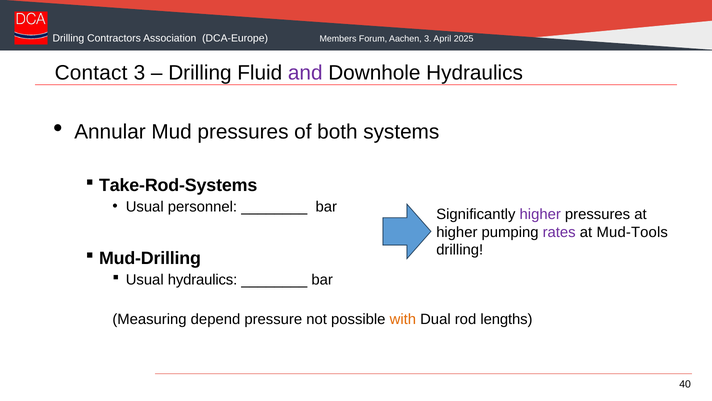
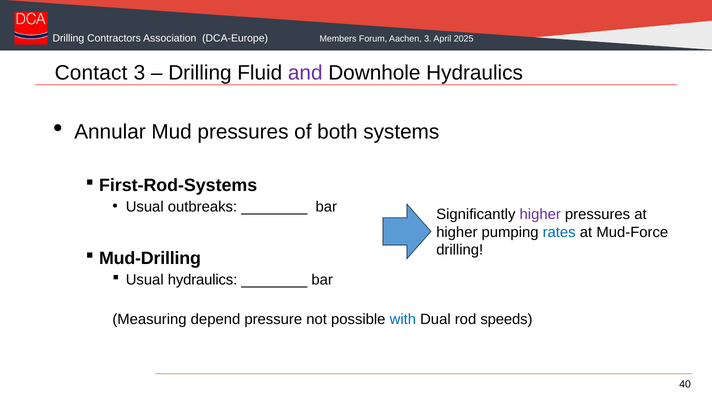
Take-Rod-Systems: Take-Rod-Systems -> First-Rod-Systems (178, 185)
personnel: personnel -> outbreaks (202, 206)
rates colour: purple -> blue (559, 232)
Mud-Tools: Mud-Tools -> Mud-Force (632, 232)
with colour: orange -> blue (403, 319)
lengths: lengths -> speeds (506, 319)
